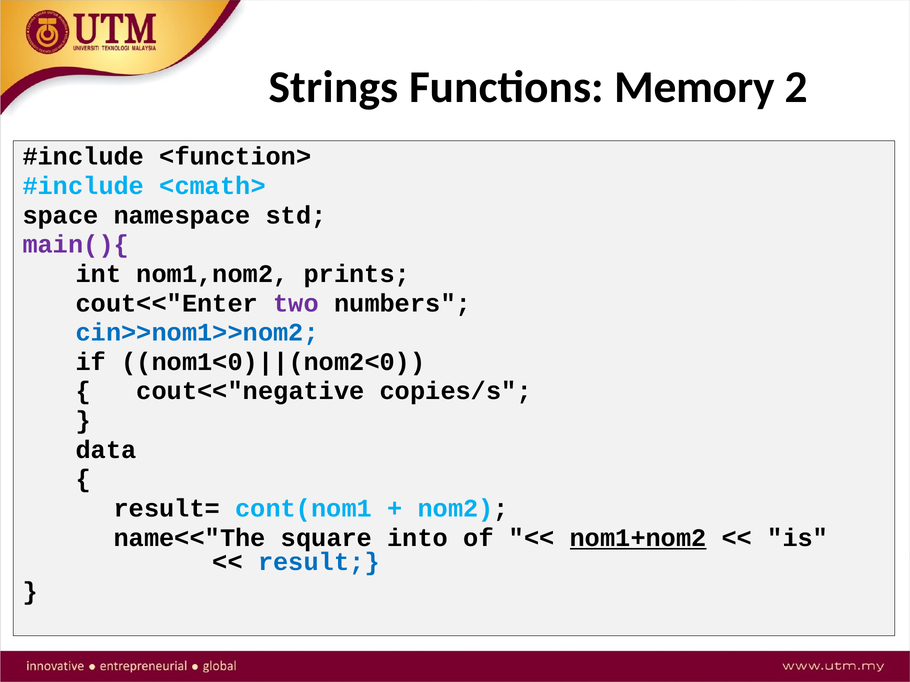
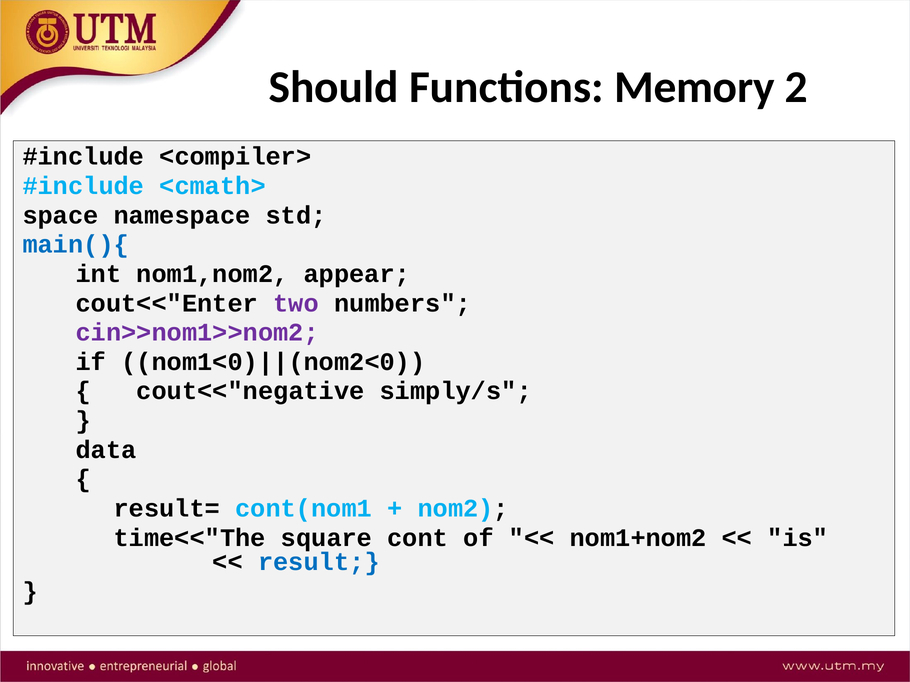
Strings: Strings -> Should (334, 87)
<function>: <function> -> <compiler> (235, 157)
main(){ colour: purple -> blue (76, 245)
prints: prints -> appear (357, 274)
cin>>nom1>>nom2 colour: blue -> purple (197, 333)
copies/s: copies/s -> simply/s (456, 391)
name<<"The: name<<"The -> time<<"The (190, 538)
into: into -> cont (418, 538)
nom1+nom2 underline: present -> none (638, 538)
